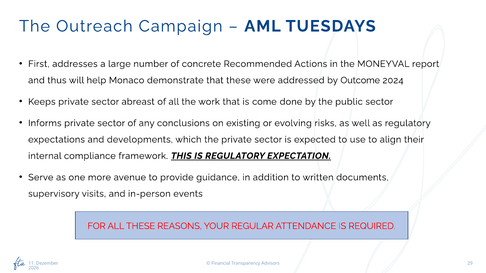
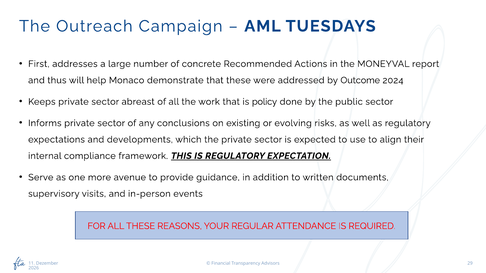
come: come -> policy (265, 102)
